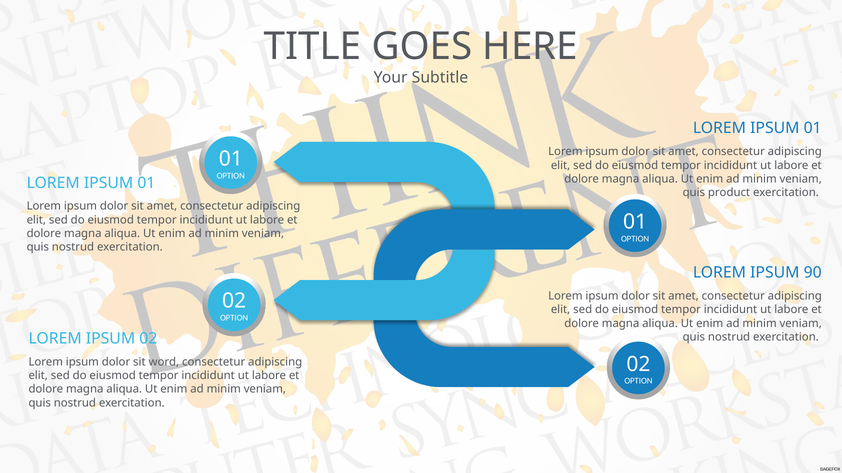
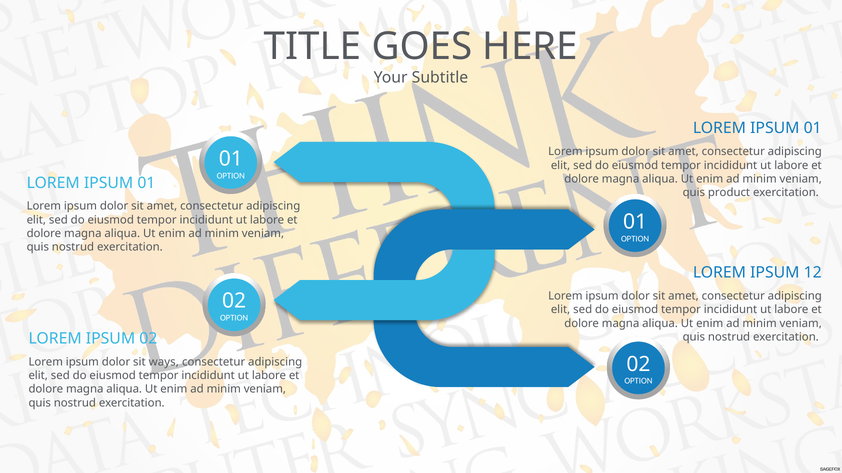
90: 90 -> 12 (813, 273)
word: word -> ways (164, 362)
